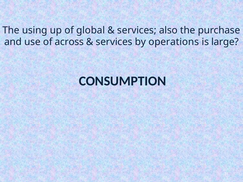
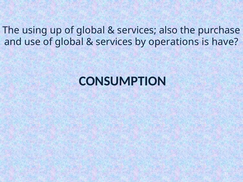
use of across: across -> global (69, 42)
large: large -> have (225, 42)
